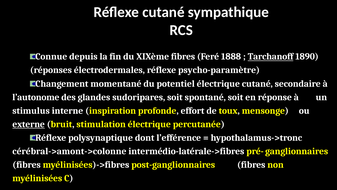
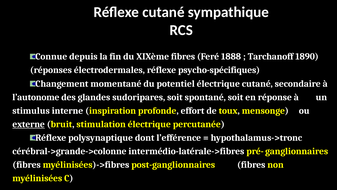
Tarchanoff underline: present -> none (271, 57)
psycho-paramètre: psycho-paramètre -> psycho-spécifiques (219, 70)
cérébral->amont->colonne: cérébral->amont->colonne -> cérébral->grande->colonne (69, 151)
